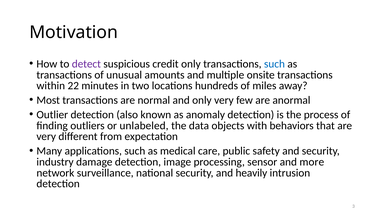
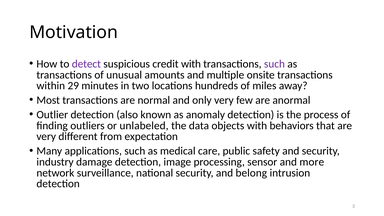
credit only: only -> with (191, 64)
such colour: blue -> purple (274, 64)
22: 22 -> 29 (73, 86)
heavily: heavily -> belong (251, 173)
